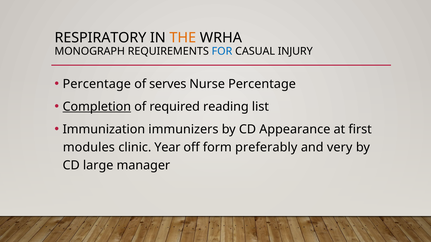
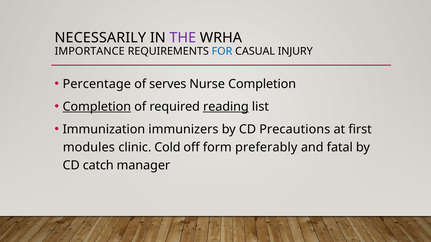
RESPIRATORY: RESPIRATORY -> NECESSARILY (100, 38)
THE colour: orange -> purple (183, 38)
MONOGRAPH: MONOGRAPH -> IMPORTANCE (90, 51)
Nurse Percentage: Percentage -> Completion (262, 84)
reading underline: none -> present (226, 107)
Appearance: Appearance -> Precautions (295, 130)
Year: Year -> Cold (167, 148)
very: very -> fatal (340, 148)
large: large -> catch (98, 166)
